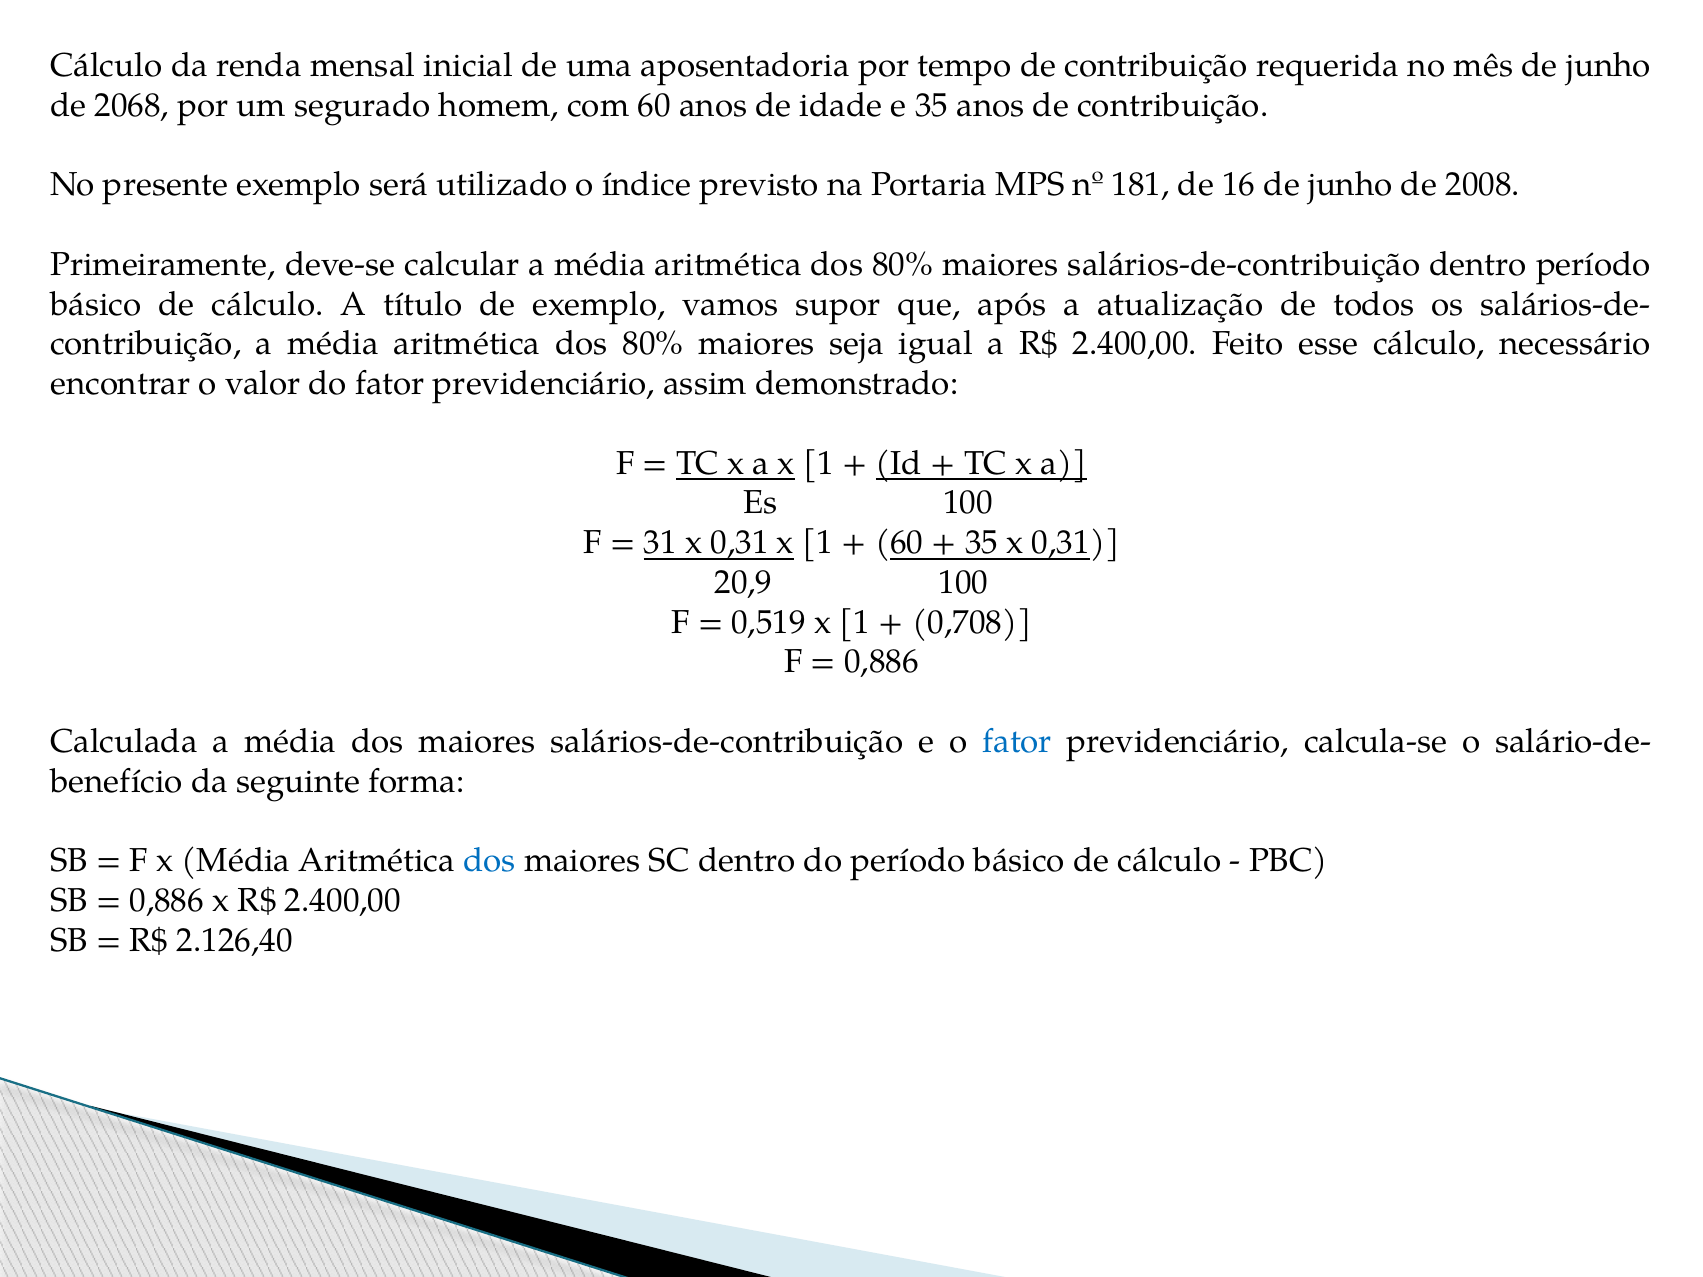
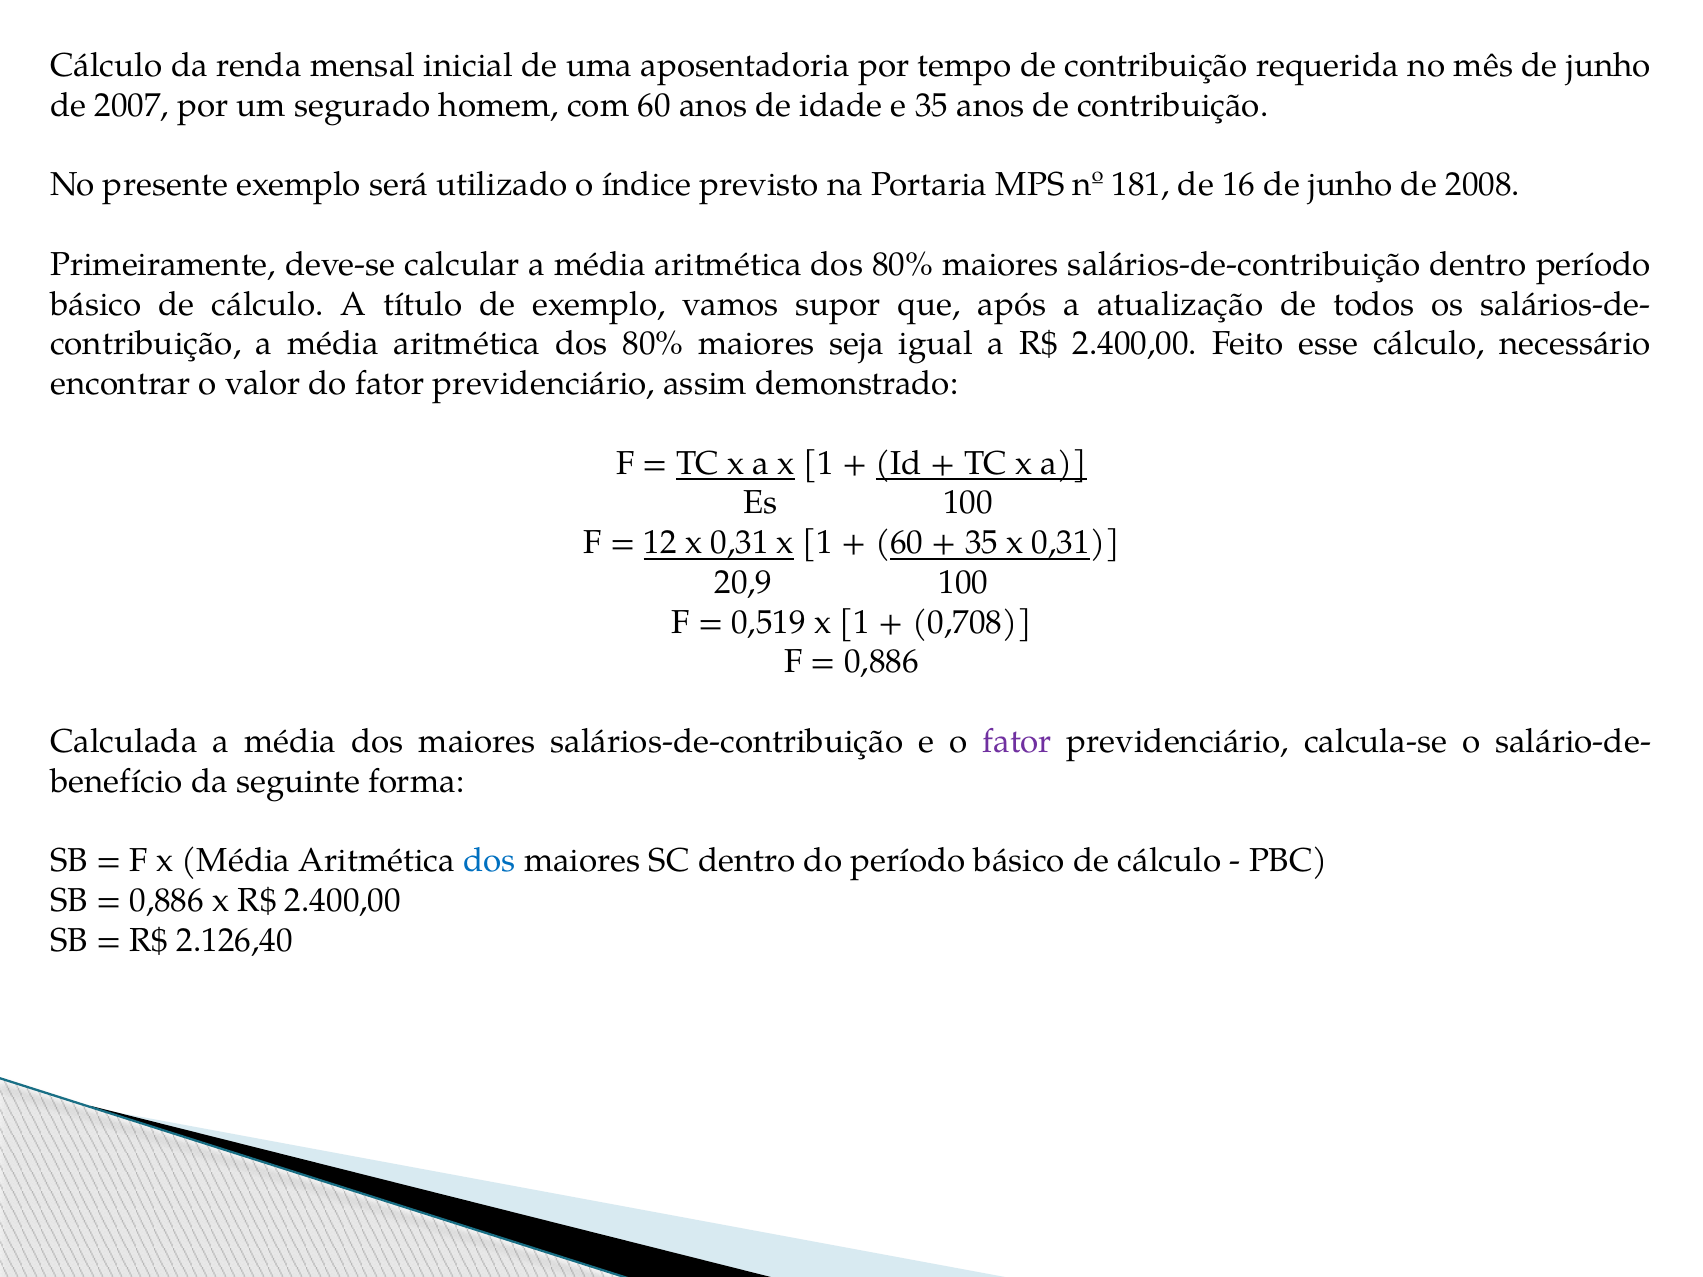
2068: 2068 -> 2007 (132, 105)
31: 31 -> 12 (660, 543)
fator colour: blue -> purple (1017, 742)
